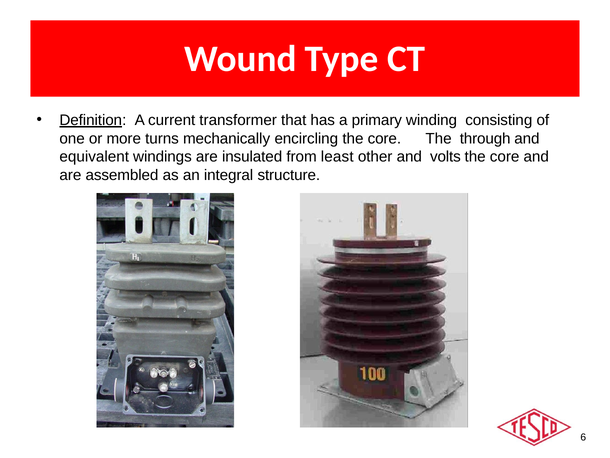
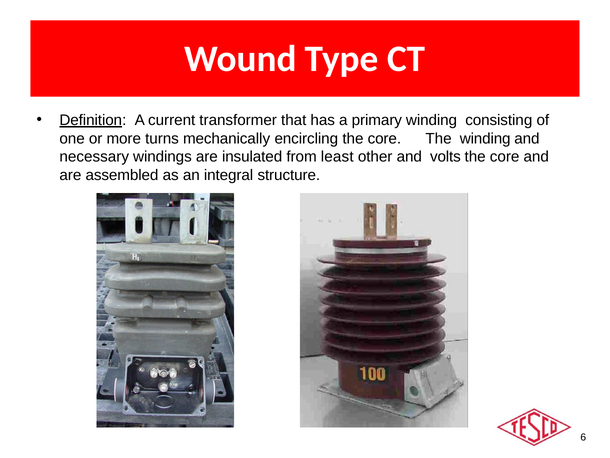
The through: through -> winding (485, 138)
equivalent: equivalent -> necessary (94, 157)
